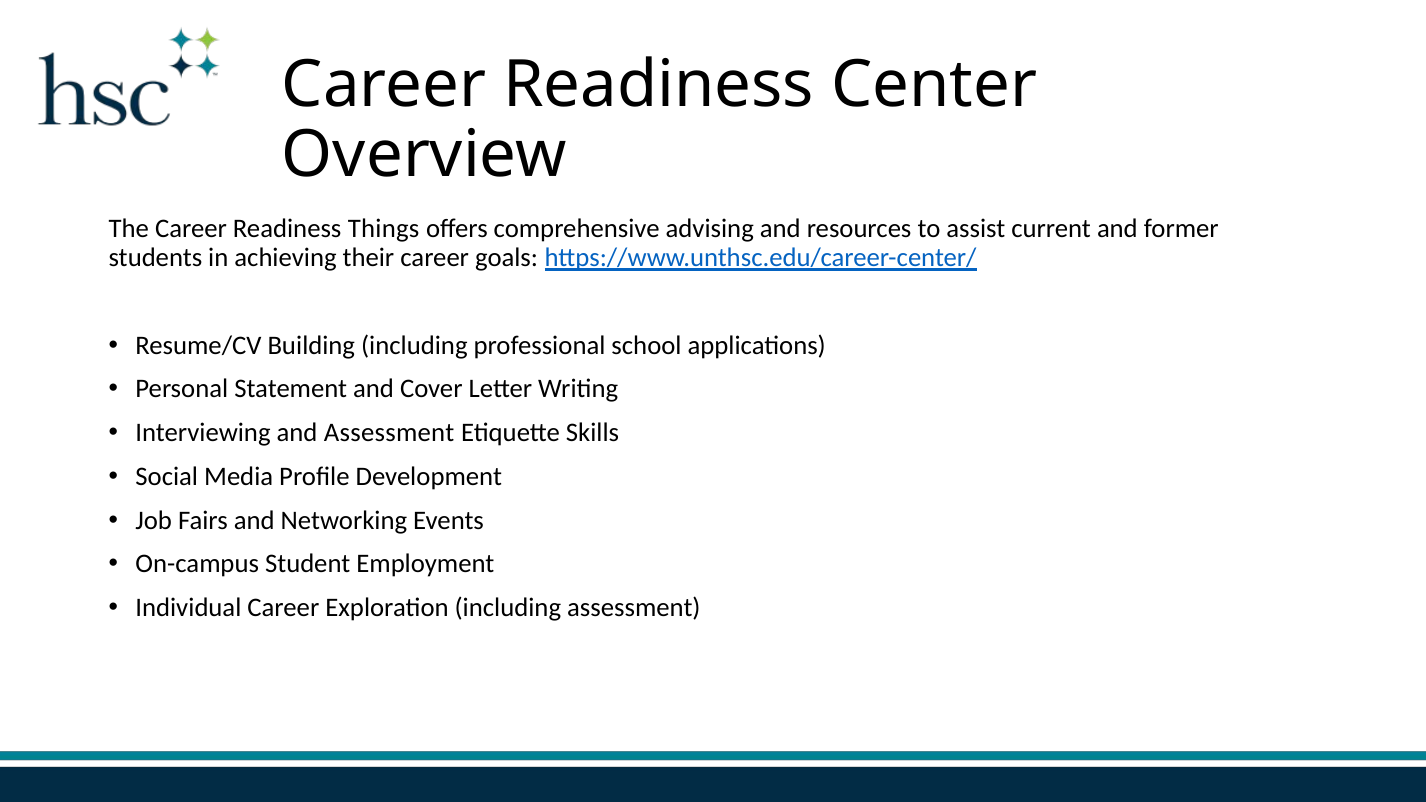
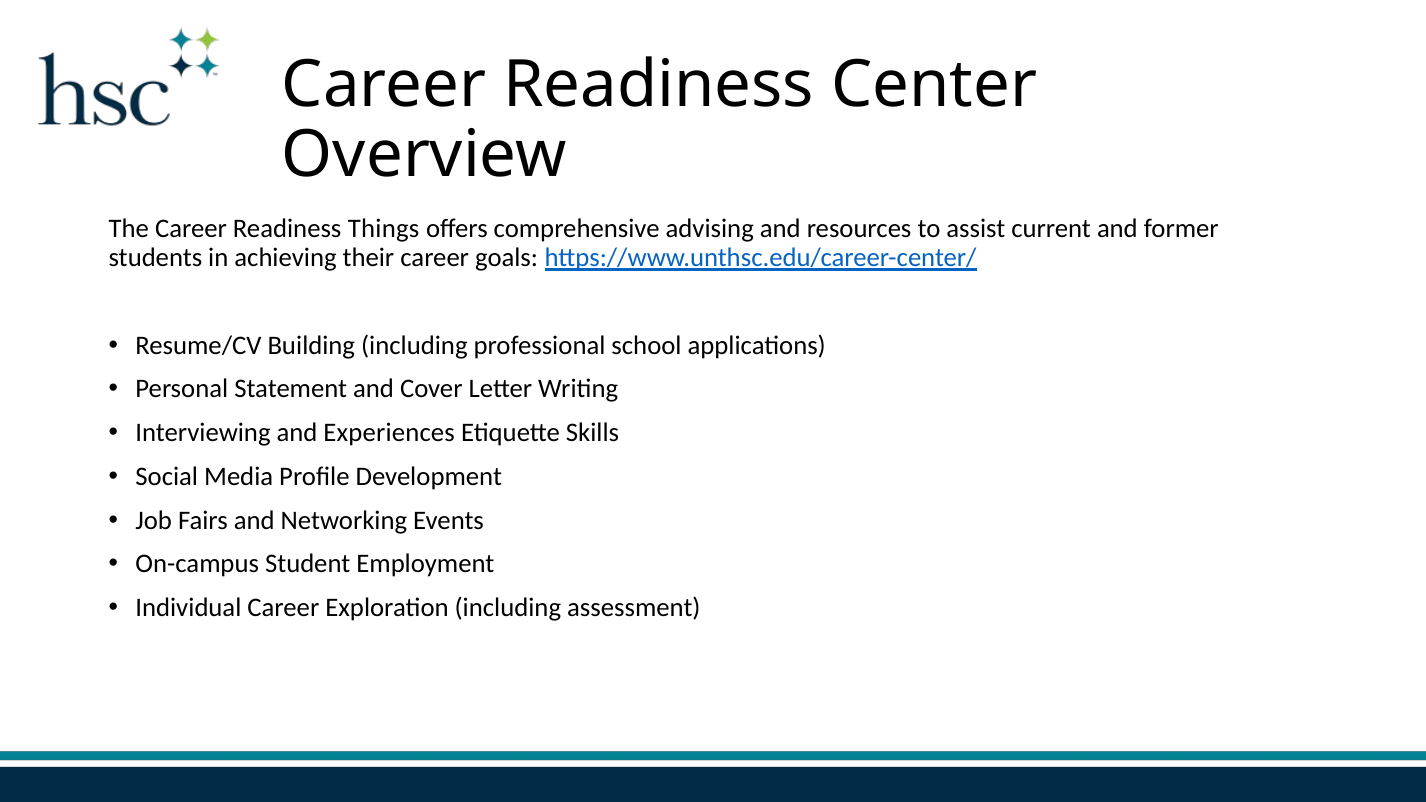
and Assessment: Assessment -> Experiences (389, 433)
